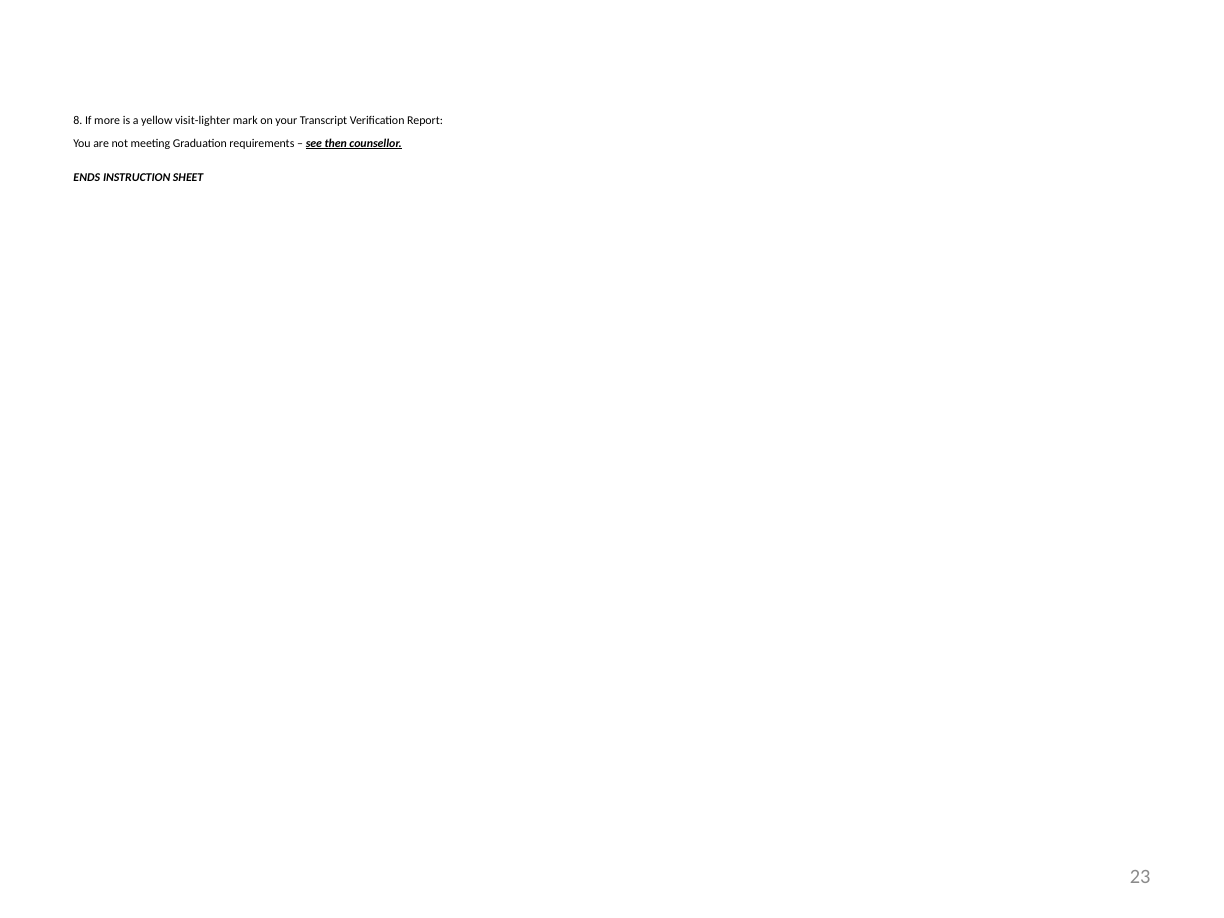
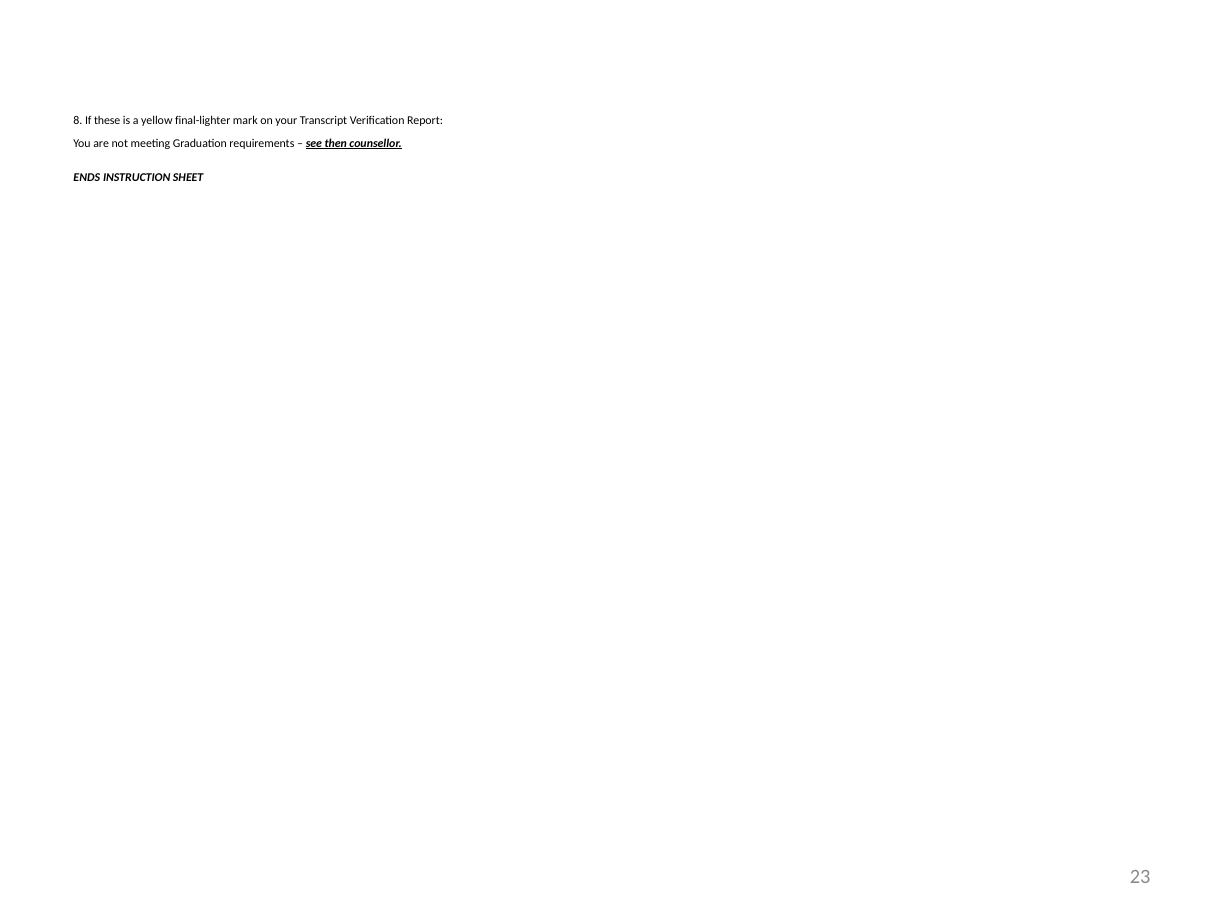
more: more -> these (107, 121)
visit-lighter: visit-lighter -> final-lighter (203, 121)
